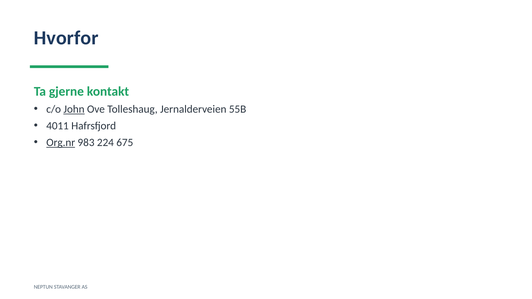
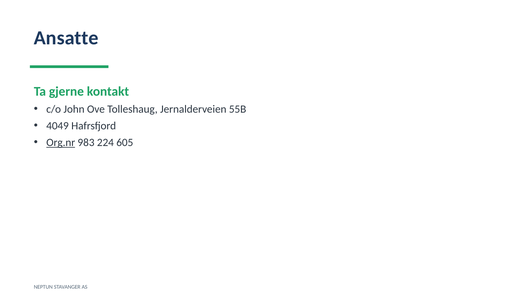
Hvorfor: Hvorfor -> Ansatte (66, 38)
John underline: present -> none (74, 109)
4011: 4011 -> 4049 (58, 126)
675: 675 -> 605 (125, 143)
